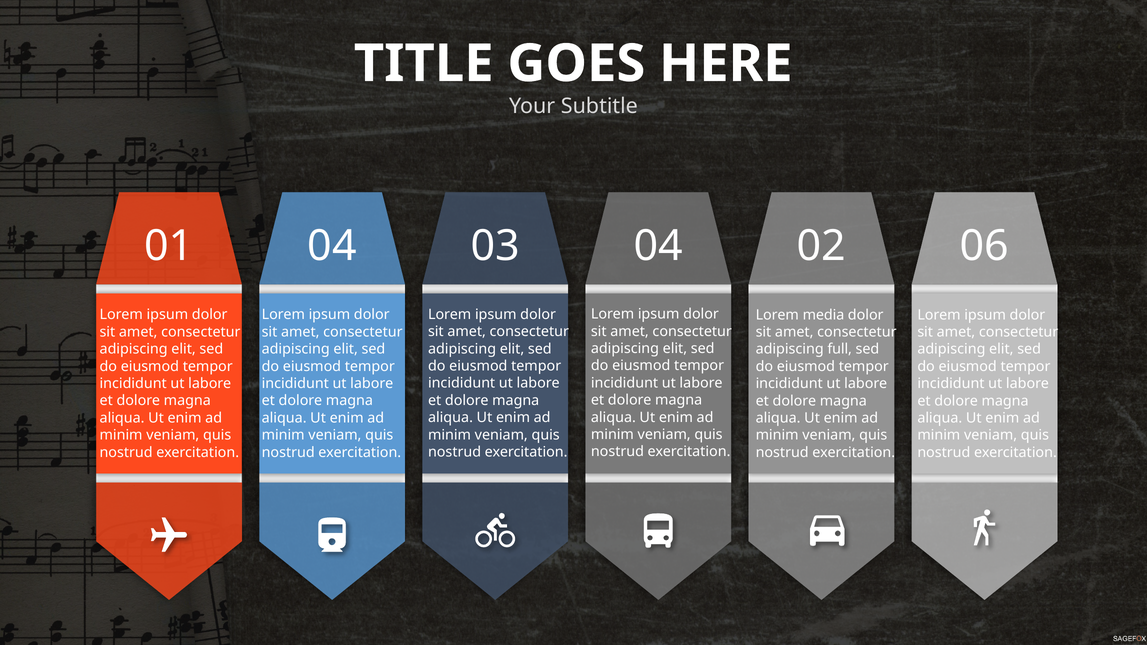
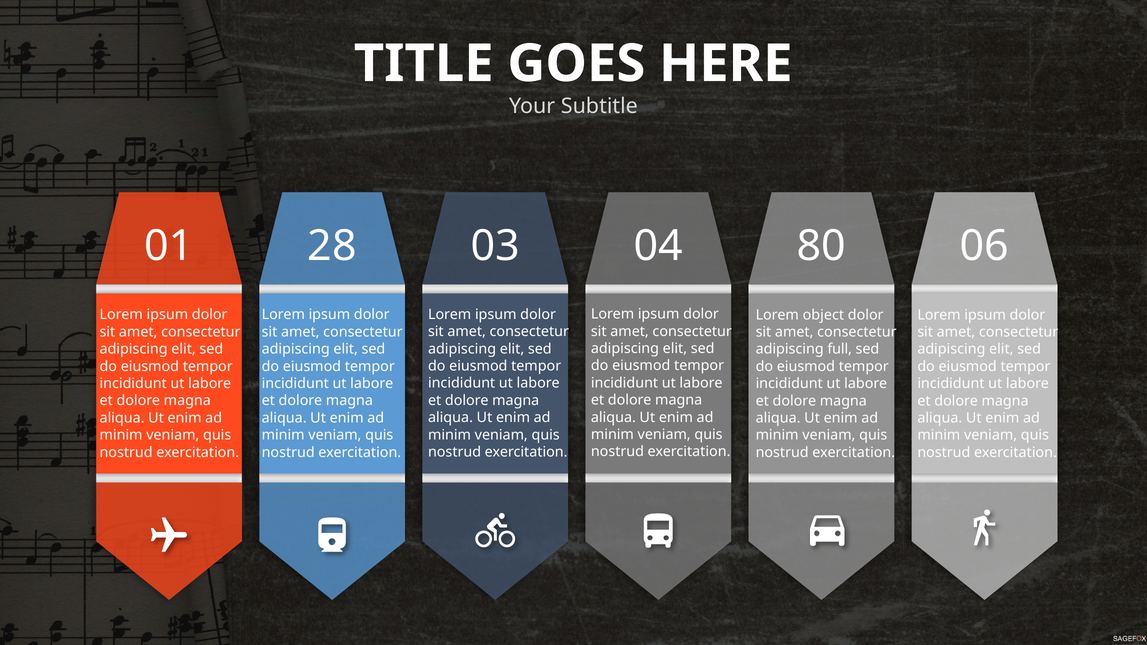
01 04: 04 -> 28 (332, 246)
02: 02 -> 80 (821, 246)
media: media -> object (823, 315)
